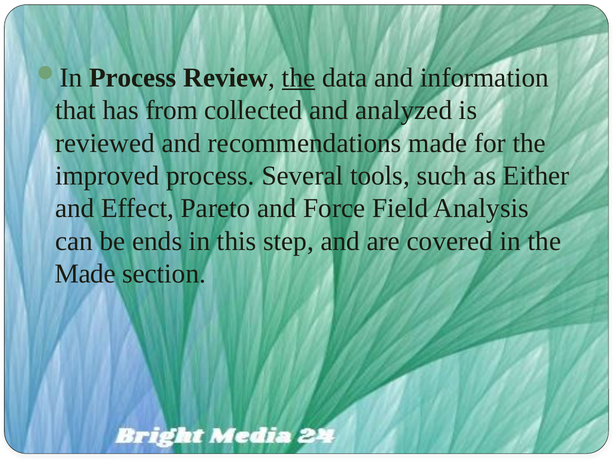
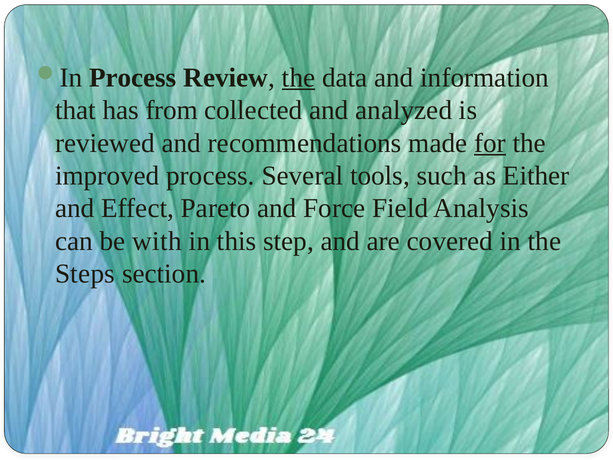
for underline: none -> present (490, 143)
ends: ends -> with (157, 241)
Made: Made -> Steps (85, 274)
